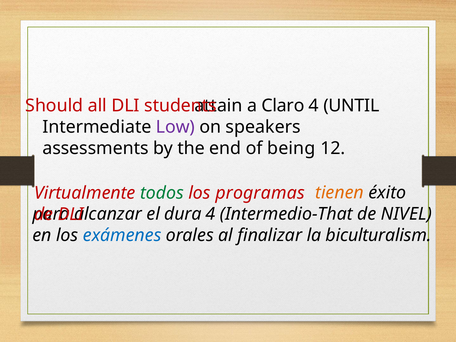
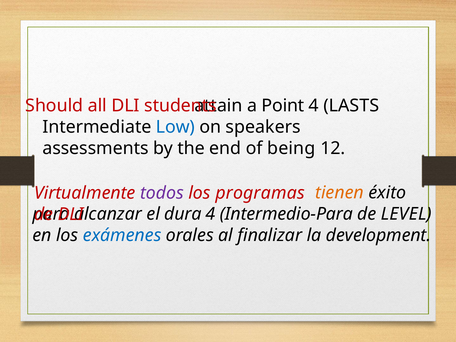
Claro: Claro -> Point (283, 106)
UNTIL: UNTIL -> LASTS (351, 106)
Low colour: purple -> blue (175, 127)
todos colour: green -> purple (162, 193)
Intermedio-That: Intermedio-That -> Intermedio-Para (286, 214)
NIVEL: NIVEL -> LEVEL (406, 214)
biculturalism: biculturalism -> development (378, 235)
